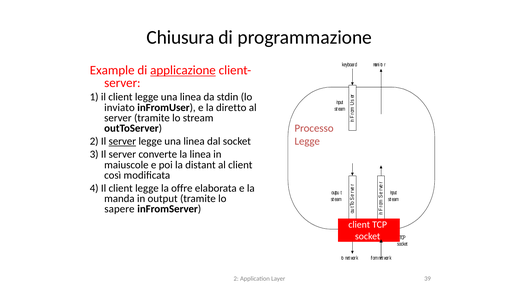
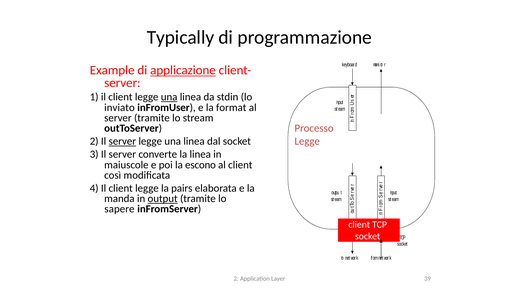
Chiusura: Chiusura -> Typically (180, 37)
una underline: none -> present (169, 97)
diretto: diretto -> format (231, 107)
distant: distant -> escono (201, 165)
offre: offre -> pairs (182, 188)
output underline: none -> present (163, 199)
